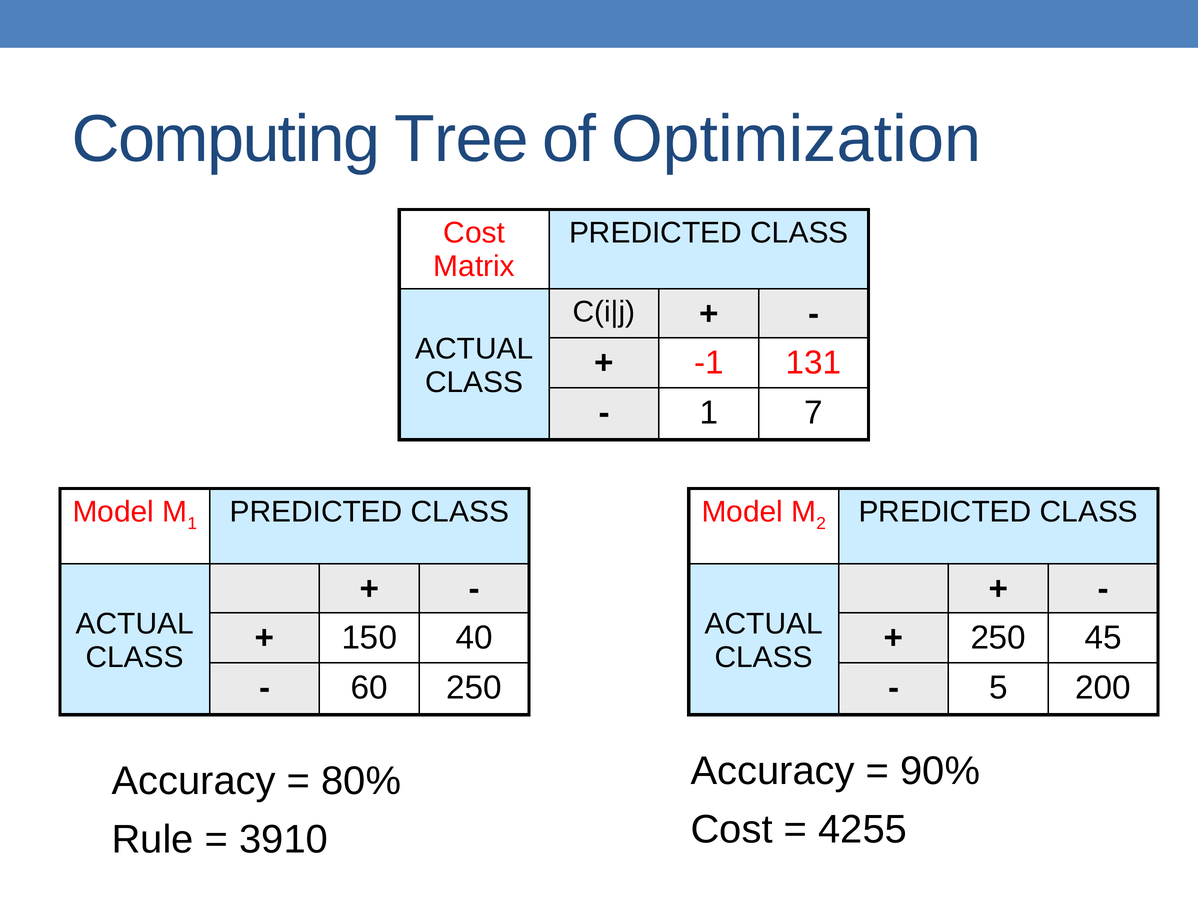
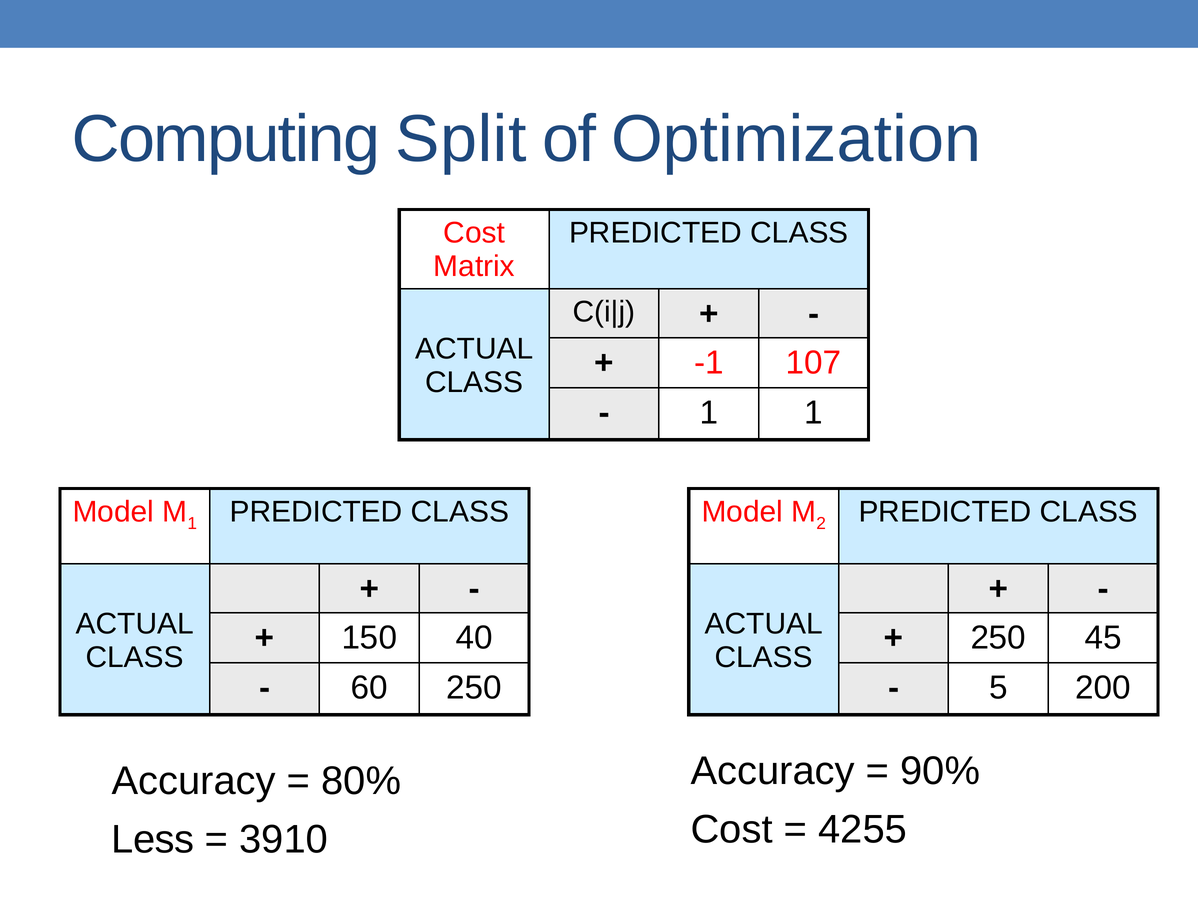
Tree: Tree -> Split (461, 139)
131: 131 -> 107 (814, 363)
1 7: 7 -> 1 (814, 413)
Rule: Rule -> Less (153, 840)
